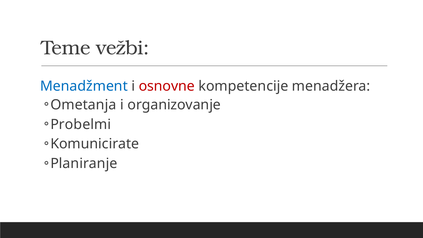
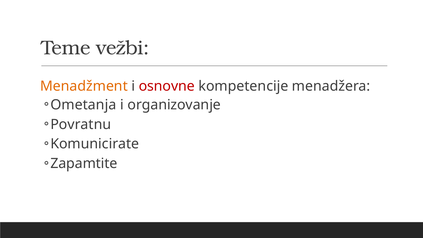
Menadžment colour: blue -> orange (84, 86)
Probelmi: Probelmi -> Povratnu (81, 124)
Planiranje: Planiranje -> Zapamtite (84, 163)
